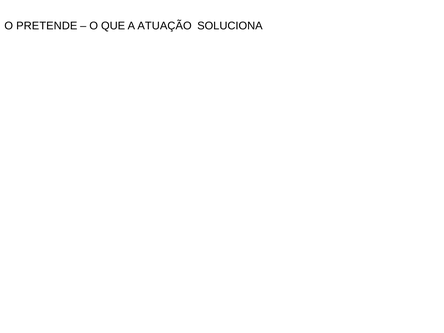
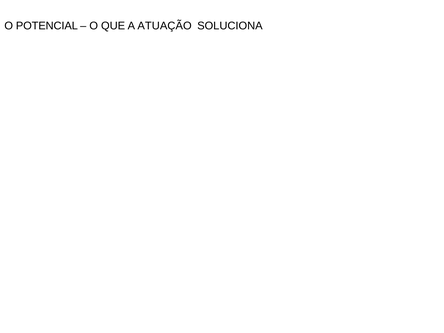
PRETENDE: PRETENDE -> POTENCIAL (47, 26)
